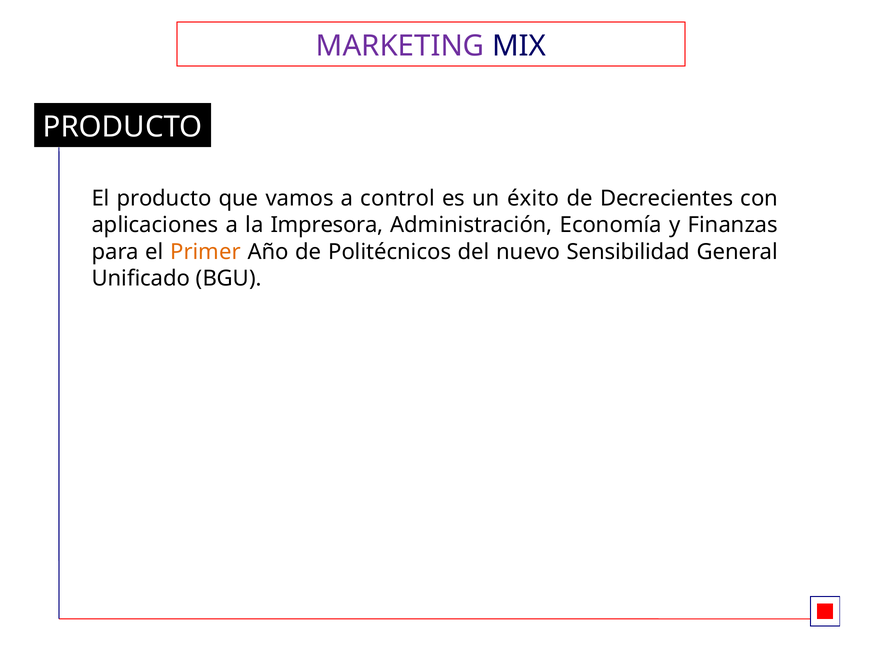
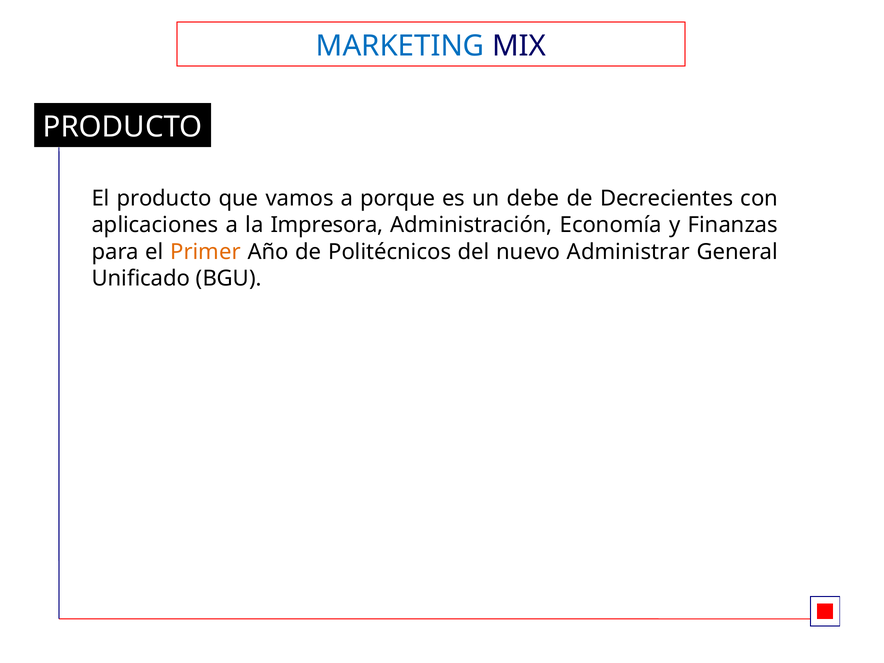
MARKETING colour: purple -> blue (400, 46)
control: control -> porque (398, 199)
éxito: éxito -> debe (533, 199)
Sensibilidad: Sensibilidad -> Administrar (628, 252)
